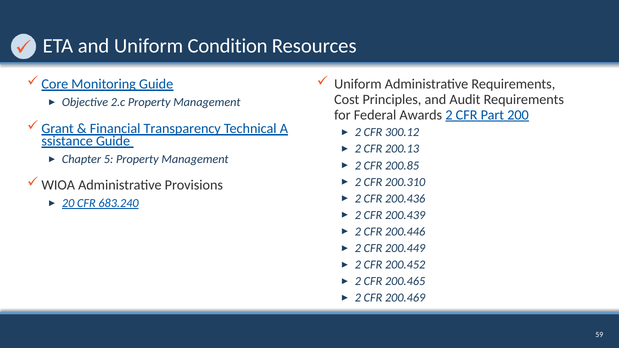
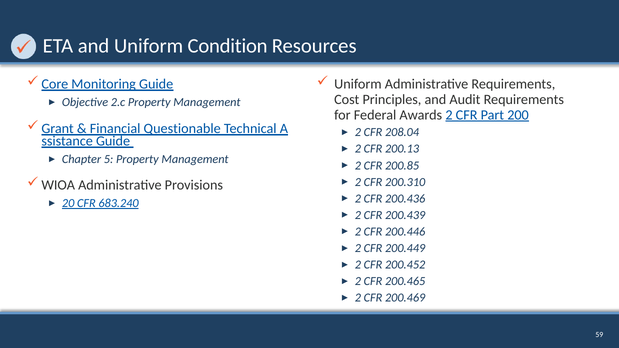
Transparency: Transparency -> Questionable (182, 129)
300.12: 300.12 -> 208.04 (402, 132)
